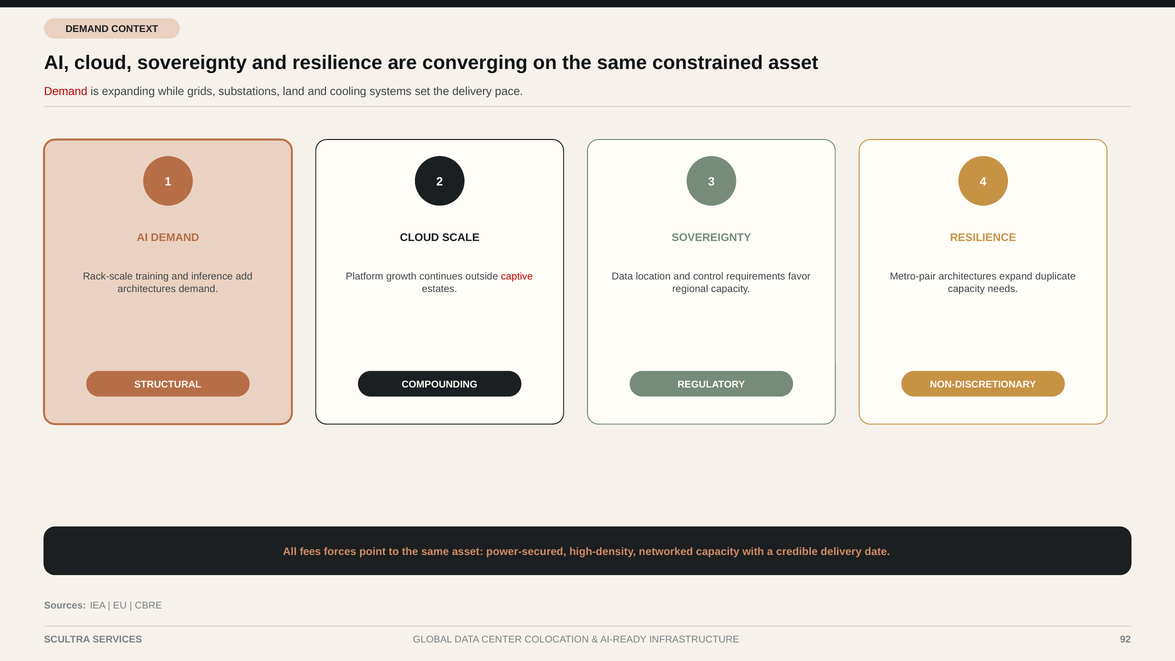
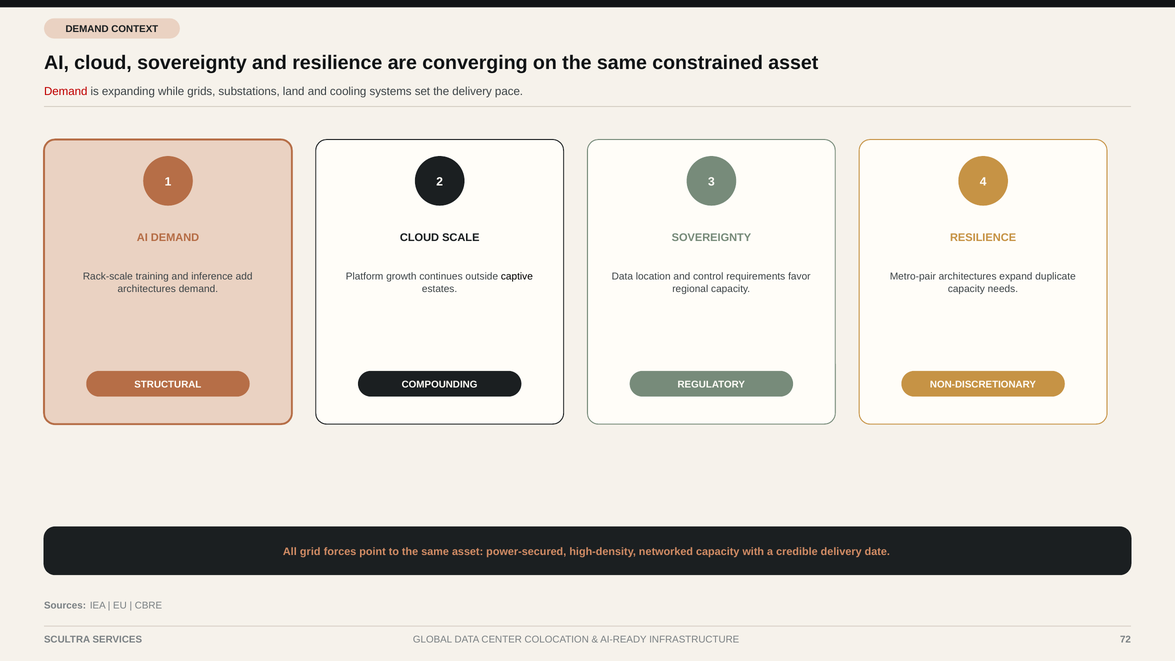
captive colour: red -> black (517, 277)
fees: fees -> grid (310, 552)
92: 92 -> 72 (1125, 640)
